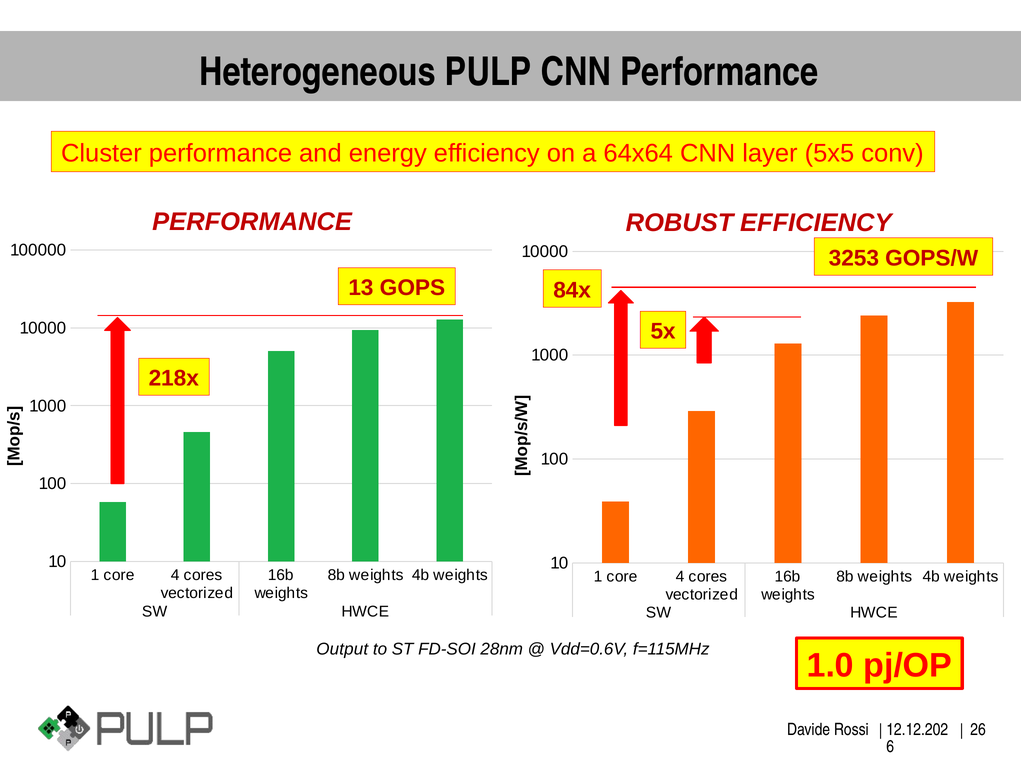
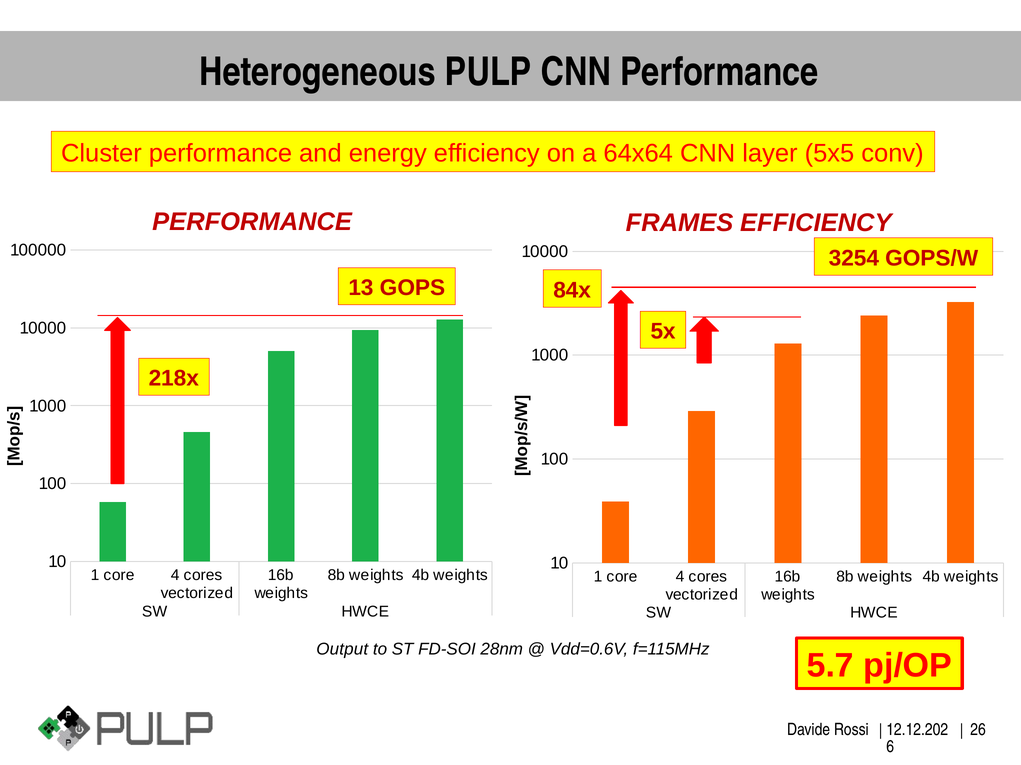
ROBUST: ROBUST -> FRAMES (680, 223)
3253: 3253 -> 3254 (854, 258)
1.0: 1.0 -> 5.7 (830, 666)
